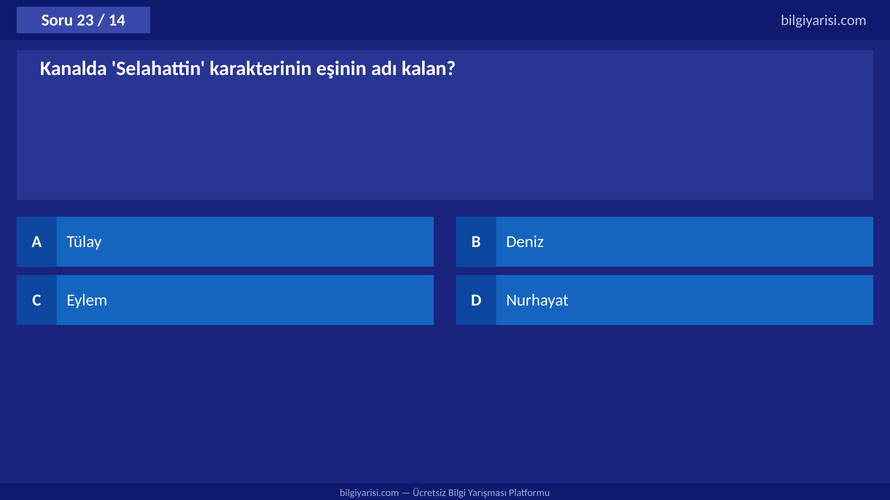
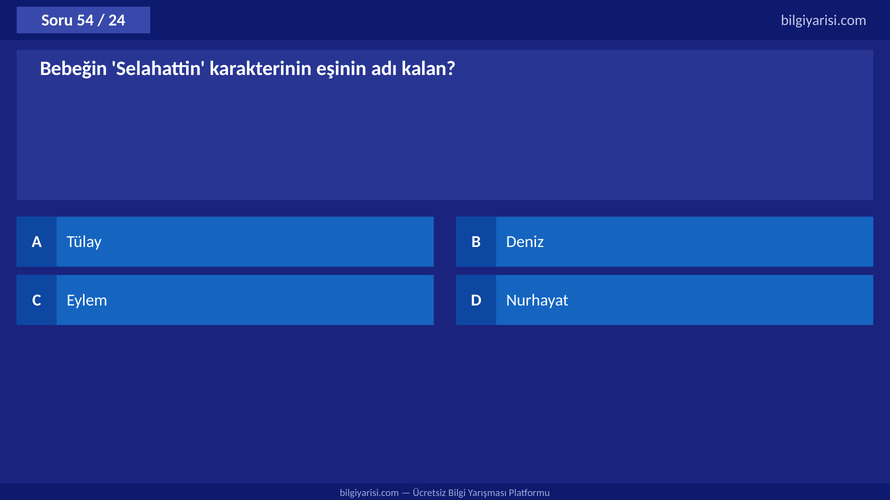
23: 23 -> 54 (85, 20)
14: 14 -> 24 (117, 20)
Kanalda: Kanalda -> Bebeğin (74, 69)
